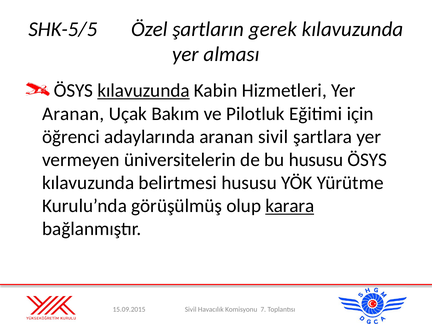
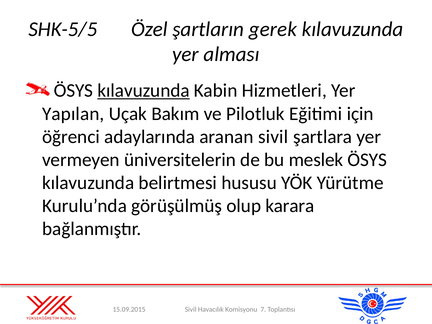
Aranan: Aranan -> Yapılan (73, 114)
bu hususu: hususu -> meslek (316, 160)
karara underline: present -> none (290, 206)
